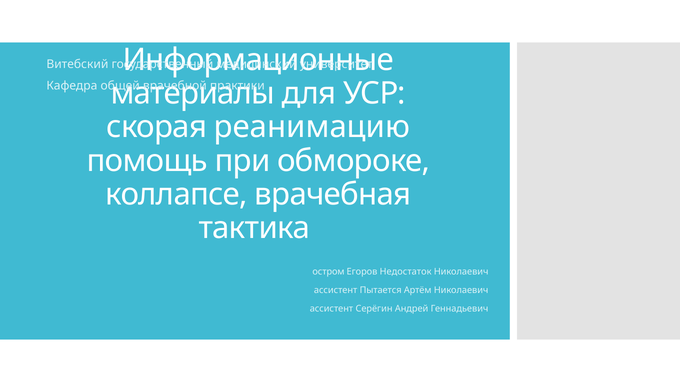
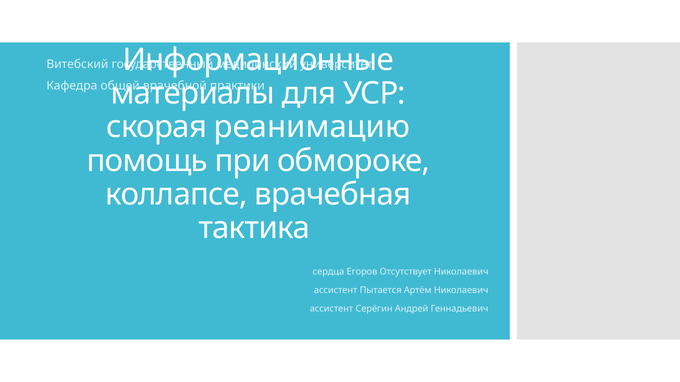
остром: остром -> сердца (328, 272)
Недостаток: Недостаток -> Отсутствует (406, 272)
